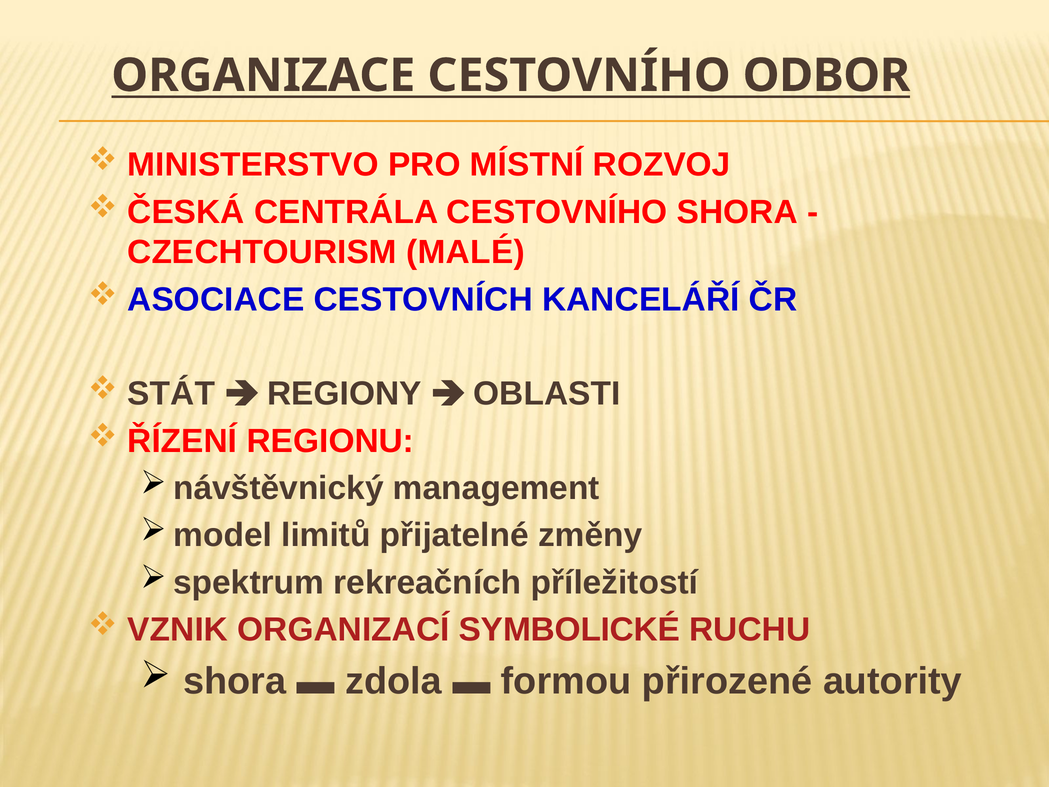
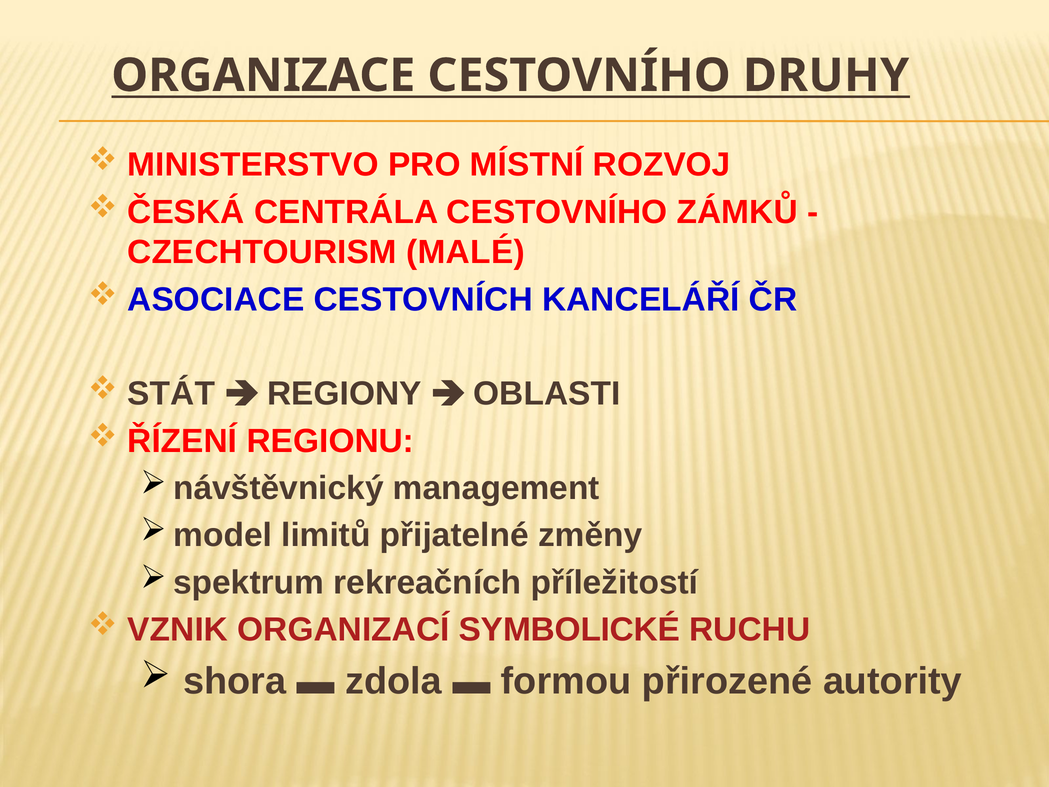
ODBOR: ODBOR -> DRUHY (826, 76)
CESTOVNÍHO SHORA: SHORA -> ZÁMKŮ (737, 212)
